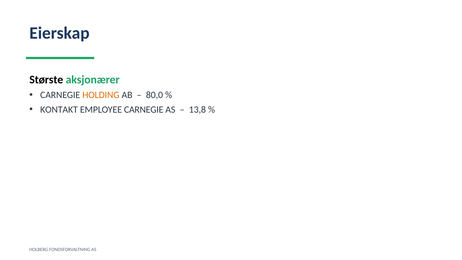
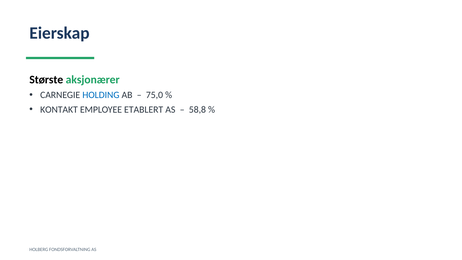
HOLDING colour: orange -> blue (101, 95)
80,0: 80,0 -> 75,0 (154, 95)
EMPLOYEE CARNEGIE: CARNEGIE -> ETABLERT (144, 109)
13,8: 13,8 -> 58,8 (197, 109)
